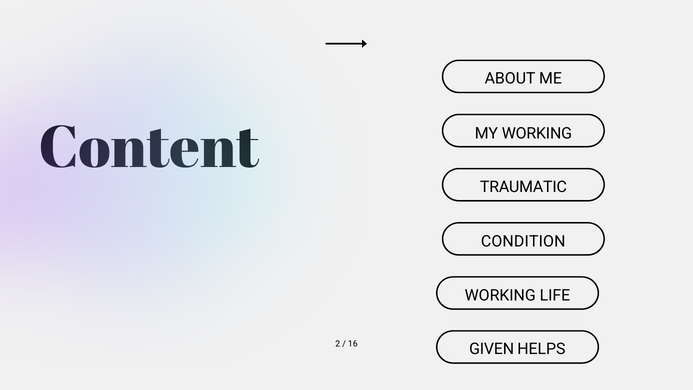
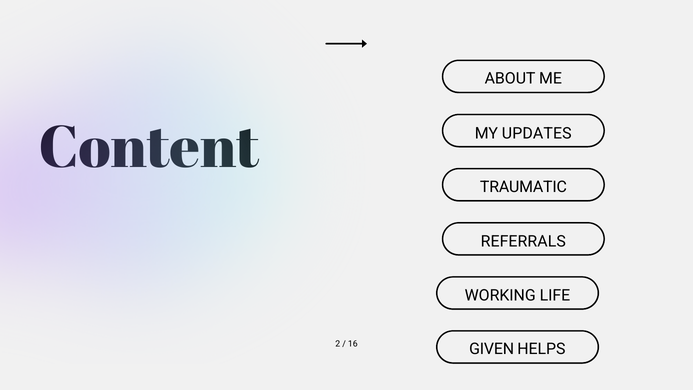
MY WORKING: WORKING -> UPDATES (537, 133)
CONDITION: CONDITION -> REFERRALS (523, 241)
